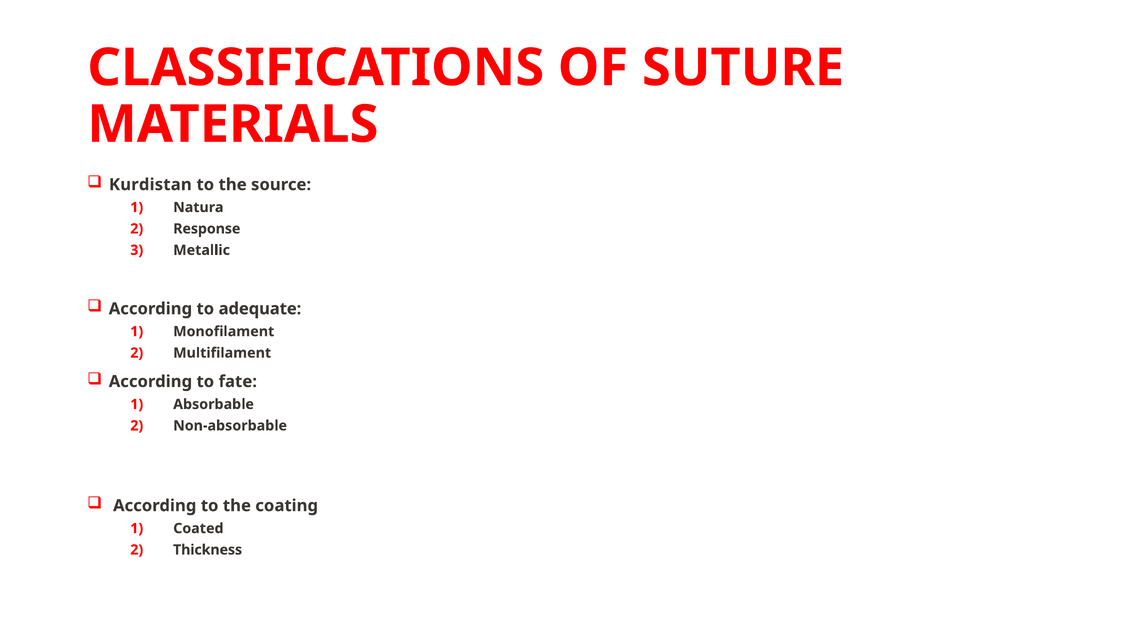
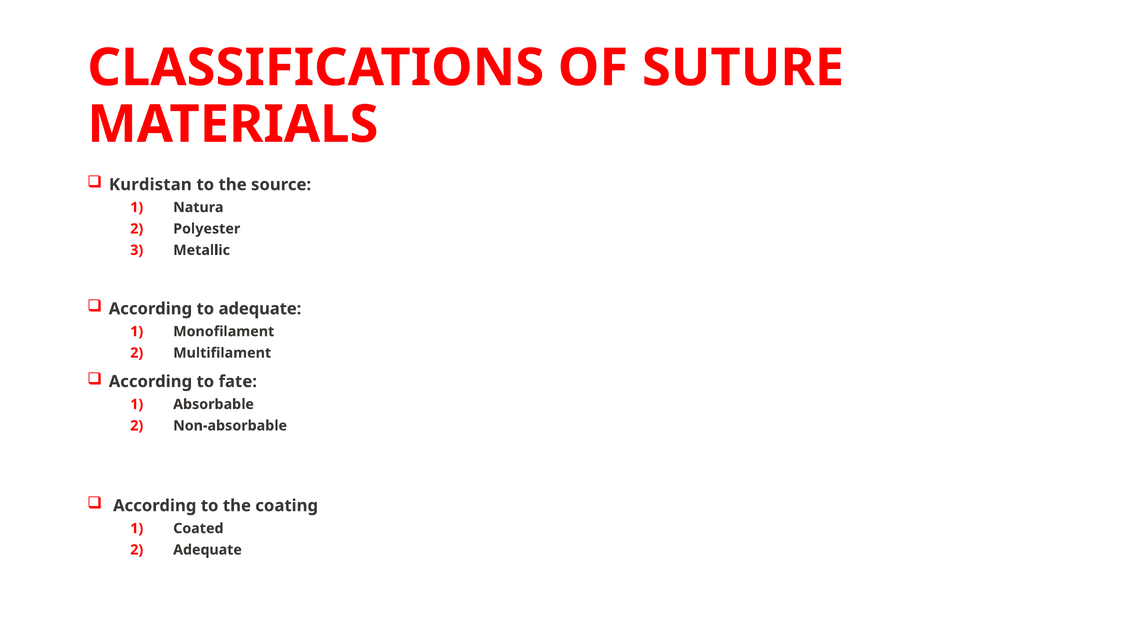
Response: Response -> Polyester (207, 229)
Thickness: Thickness -> Adequate (208, 550)
